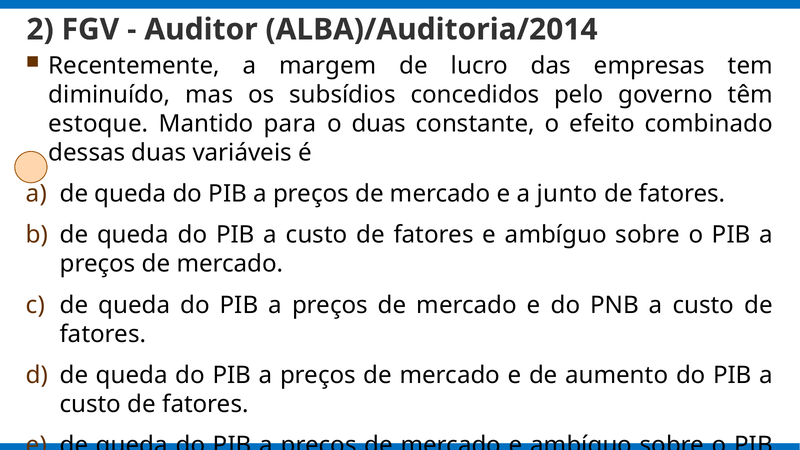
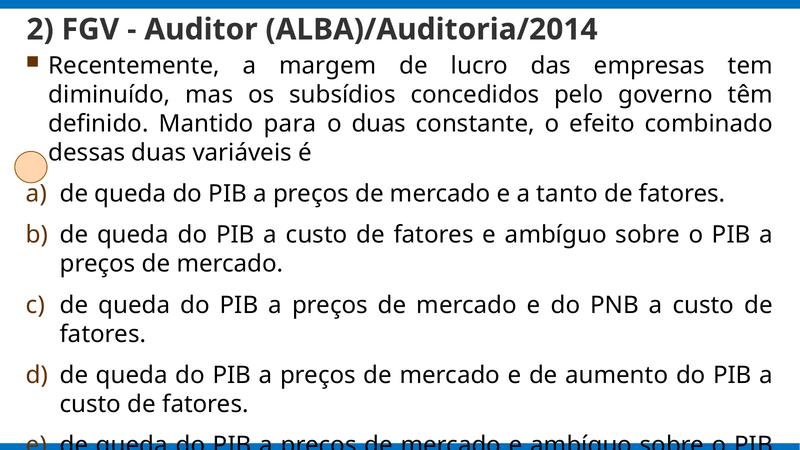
estoque: estoque -> definido (99, 124)
junto: junto -> tanto (567, 194)
